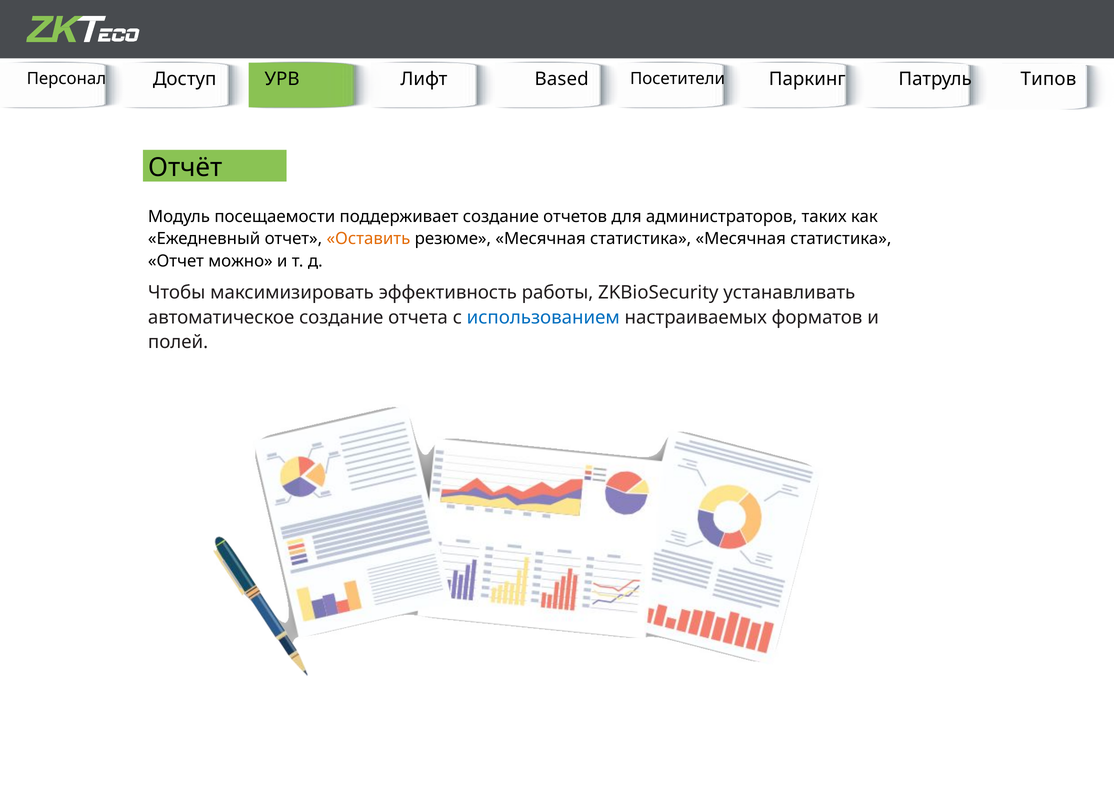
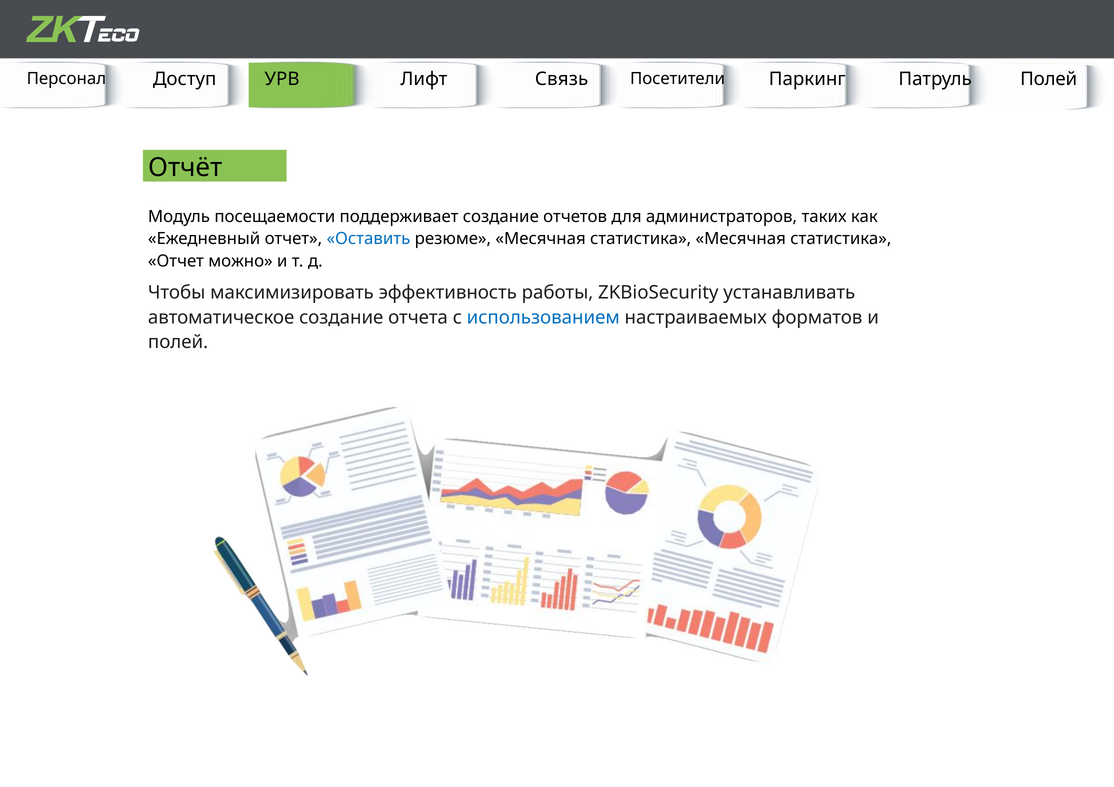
Based: Based -> Связь (562, 79)
Типов: Типов -> Полей (1049, 79)
Оставить colour: orange -> blue (368, 239)
